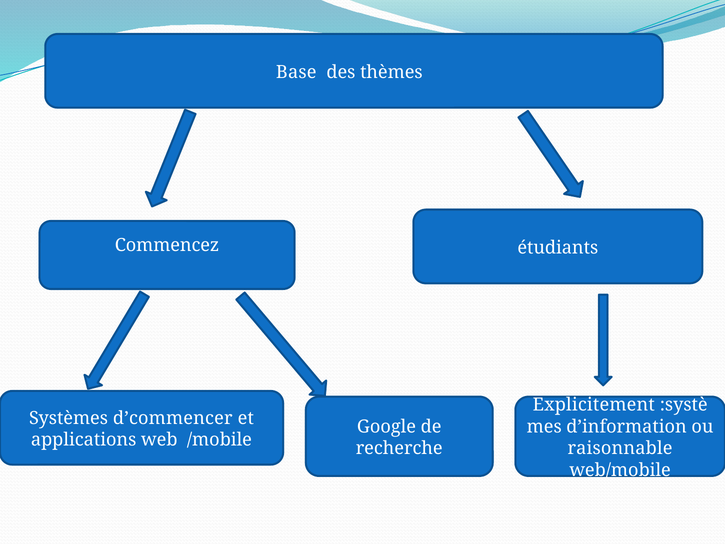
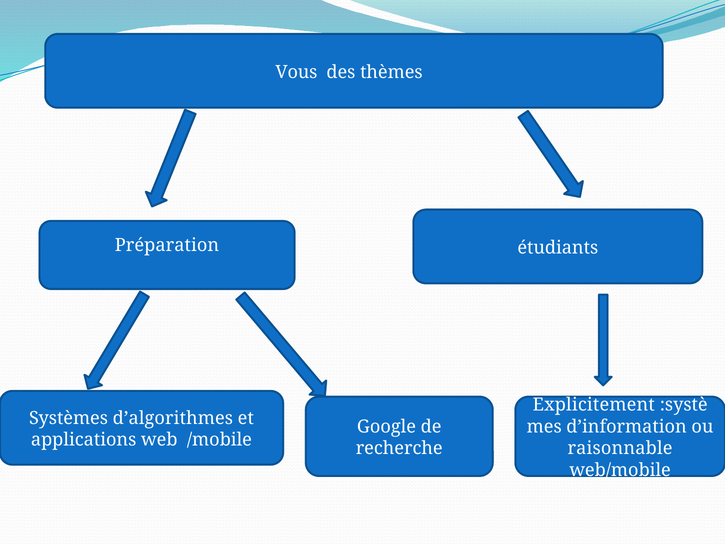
Base: Base -> Vous (296, 72)
Commencez: Commencez -> Préparation (167, 245)
d’commencer: d’commencer -> d’algorithmes (173, 418)
